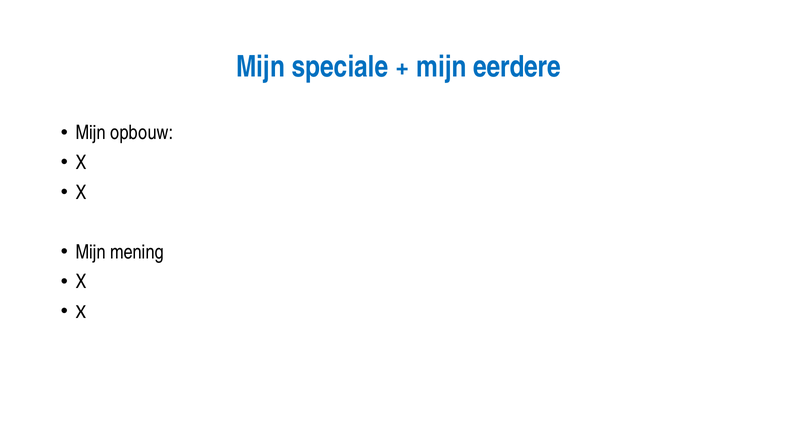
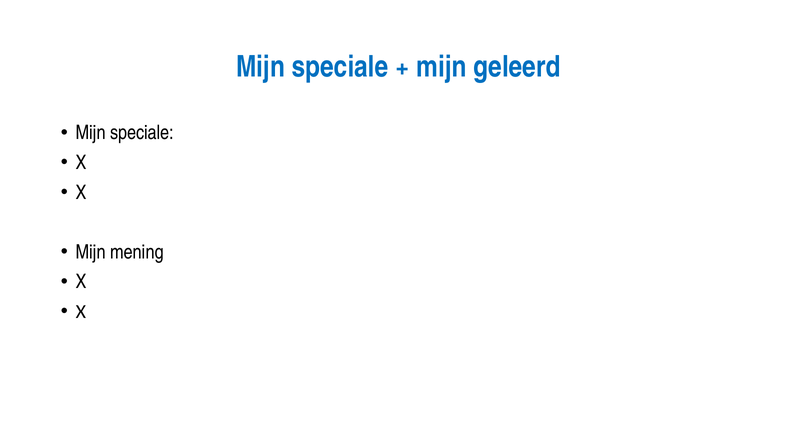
eerdere: eerdere -> geleerd (517, 67)
opbouw: opbouw -> speciale (142, 133)
